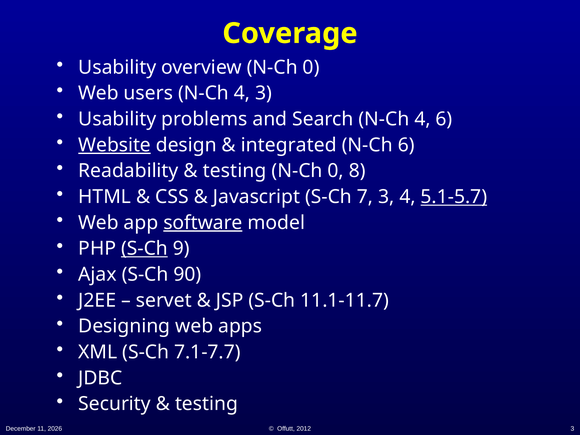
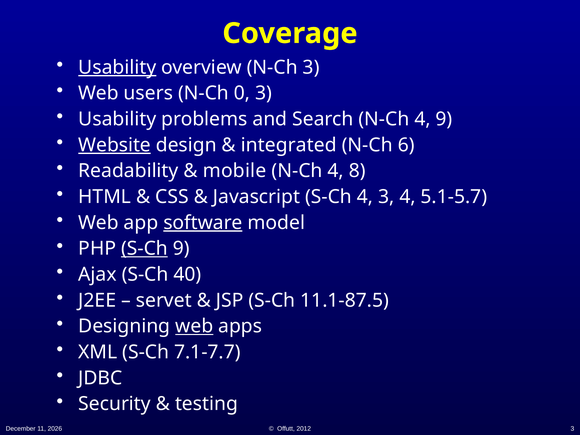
Usability underline: none -> present (117, 67)
overview N-Ch 0: 0 -> 3 (311, 67)
users N-Ch 4: 4 -> 0 (242, 93)
4 6: 6 -> 9 (444, 119)
testing: testing -> mobile (235, 171)
0: 0 -> 4 (336, 171)
S-Ch 7: 7 -> 4 (365, 197)
5.1-5.7 underline: present -> none (454, 197)
90: 90 -> 40 (187, 274)
11.1-11.7: 11.1-11.7 -> 11.1-87.5 (345, 300)
web underline: none -> present (194, 326)
